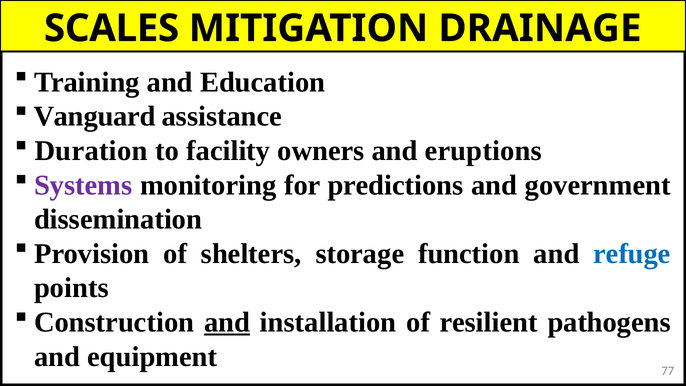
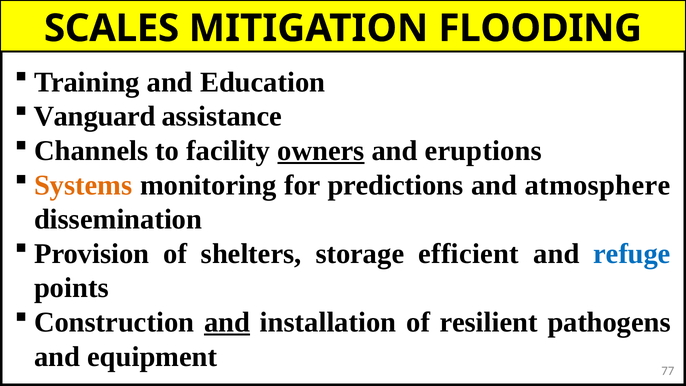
DRAINAGE: DRAINAGE -> FLOODING (540, 28)
Duration: Duration -> Channels (91, 151)
owners underline: none -> present (321, 151)
Systems colour: purple -> orange (83, 185)
government: government -> atmosphere (598, 185)
function: function -> efficient (469, 254)
